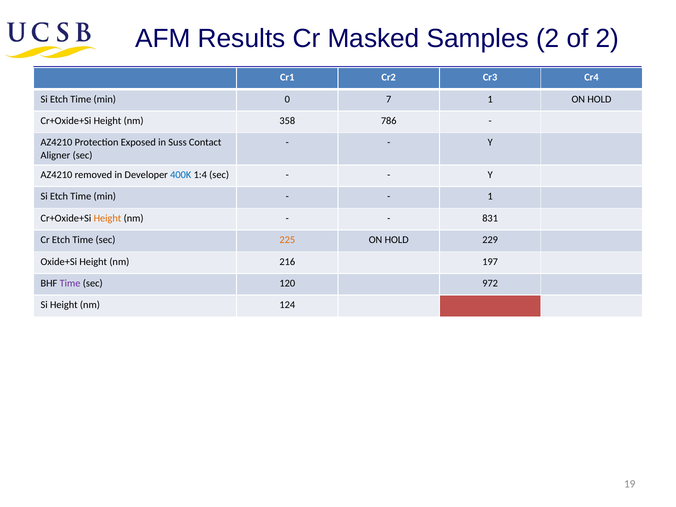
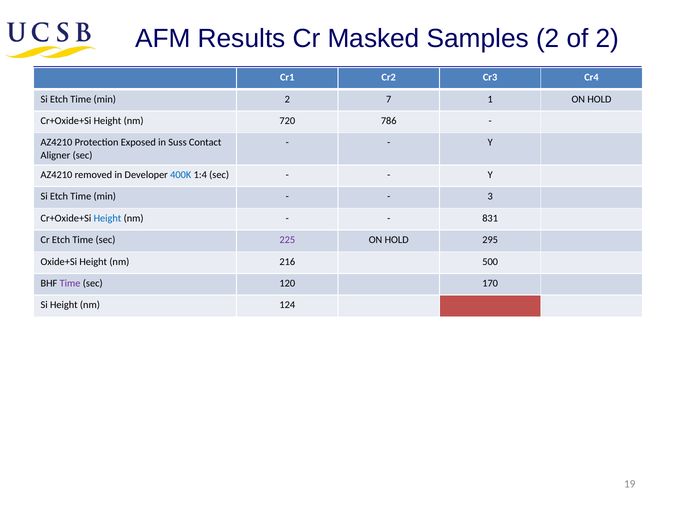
min 0: 0 -> 2 (287, 99)
358: 358 -> 720 (287, 121)
1: 1 -> 3 (490, 197)
Height colour: orange -> blue (107, 218)
225 colour: orange -> purple (287, 240)
229: 229 -> 295 (490, 240)
197: 197 -> 500 (490, 262)
972: 972 -> 170 (490, 283)
